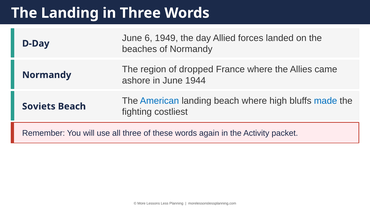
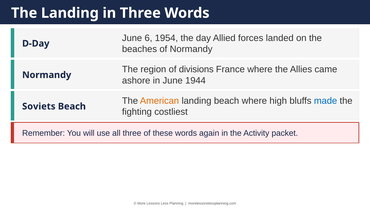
1949: 1949 -> 1954 (166, 38)
dropped: dropped -> divisions (196, 69)
American colour: blue -> orange (159, 101)
